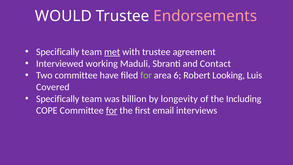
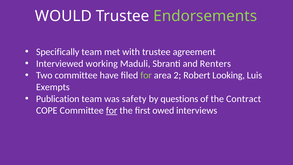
Endorsements colour: pink -> light green (205, 16)
met underline: present -> none (112, 52)
Contact: Contact -> Renters (215, 64)
6: 6 -> 2 (177, 75)
Covered: Covered -> Exempts (53, 87)
Specifically: Specifically -> Publication (58, 99)
billion: billion -> safety (134, 99)
longevity: longevity -> questions (179, 99)
Including: Including -> Contract (244, 99)
email: email -> owed (163, 110)
